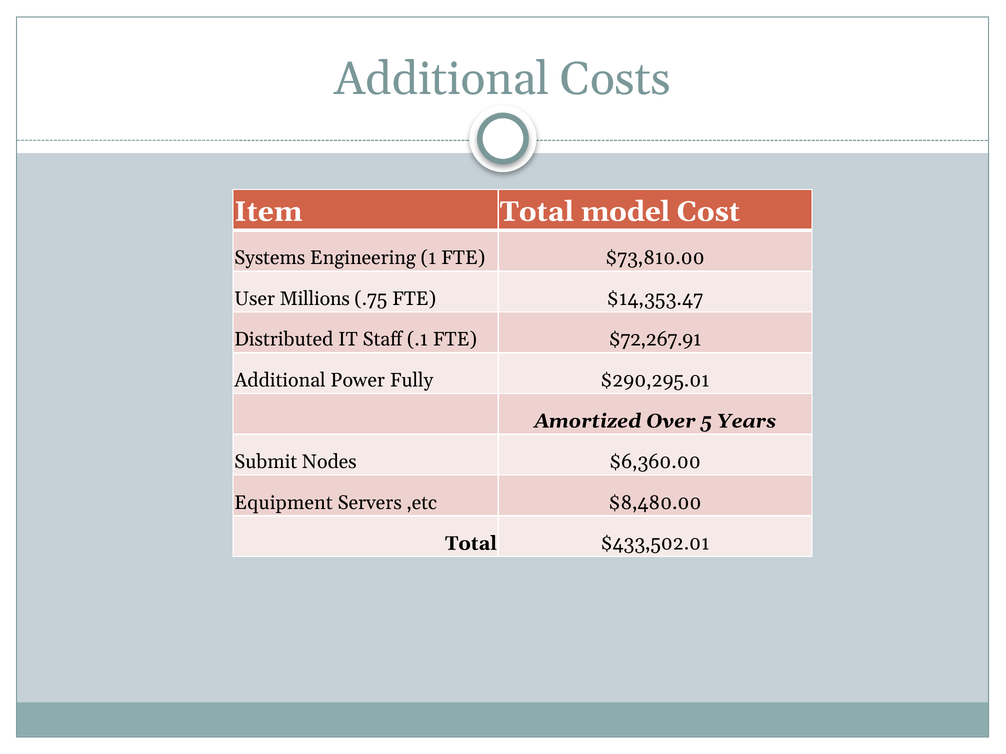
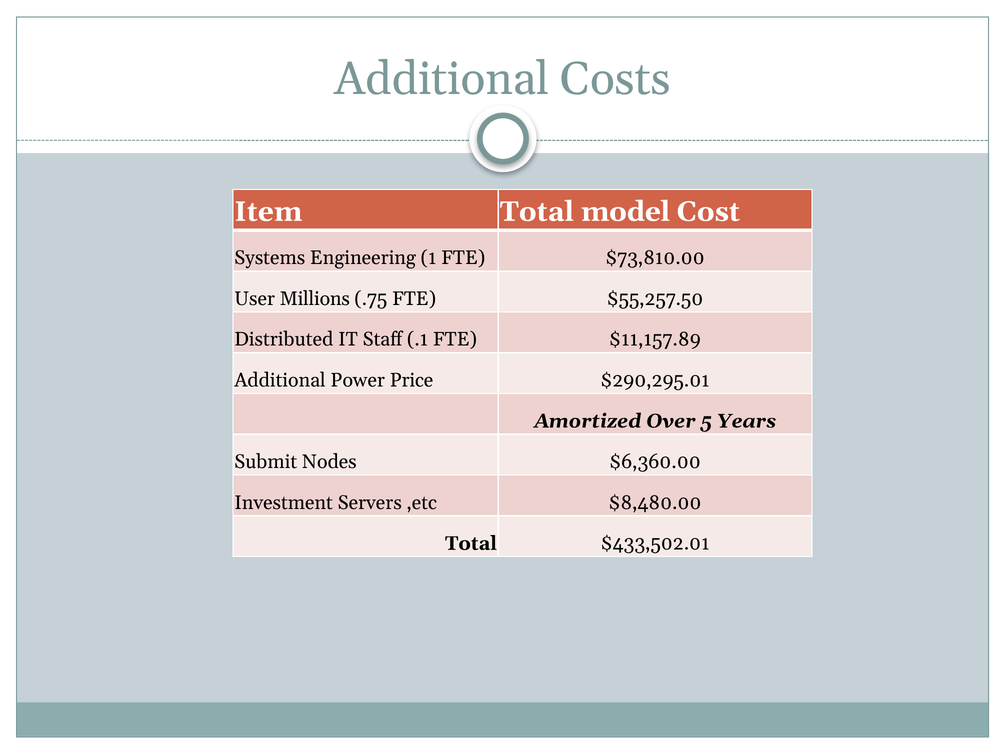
$14,353.47: $14,353.47 -> $55,257.50 (655, 299)
$72,267.91: $72,267.91 -> $11,157.89 (655, 340)
Fully: Fully -> Price (412, 381)
Equipment: Equipment -> Investment (284, 503)
